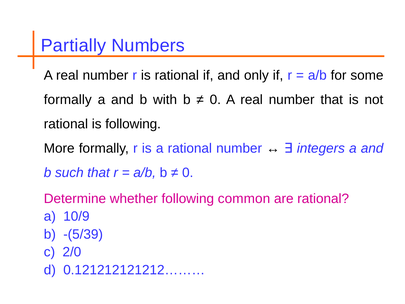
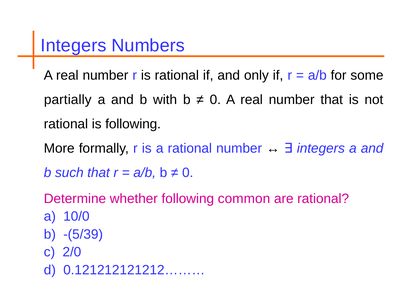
Partially: Partially -> Integers (74, 45)
formally: formally -> partially (68, 100)
10/9: 10/9 -> 10/0 (76, 216)
